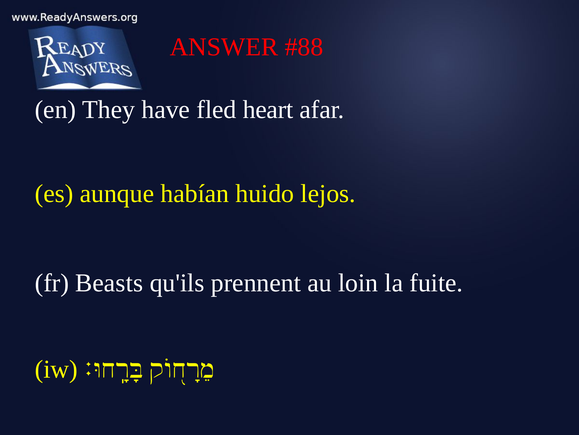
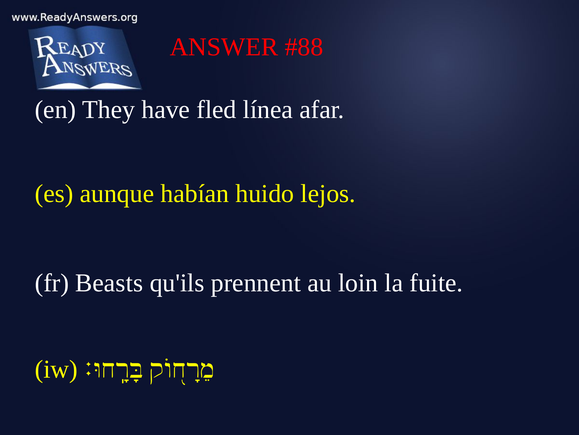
heart: heart -> línea (268, 109)
